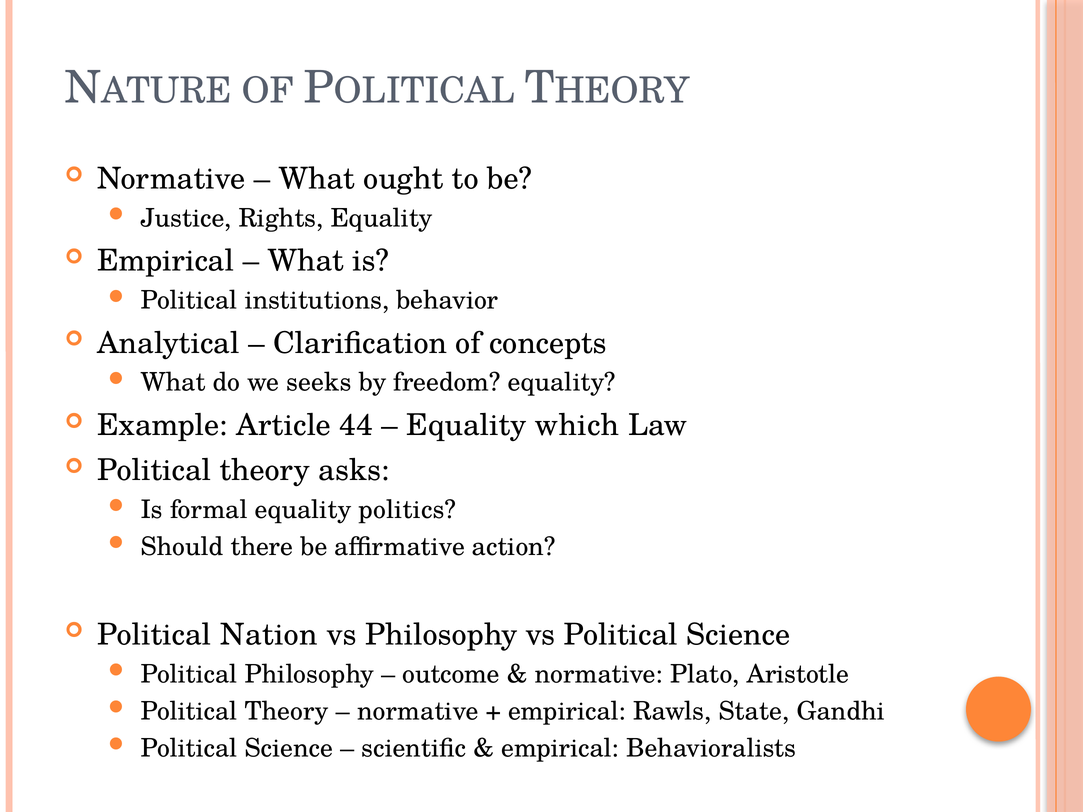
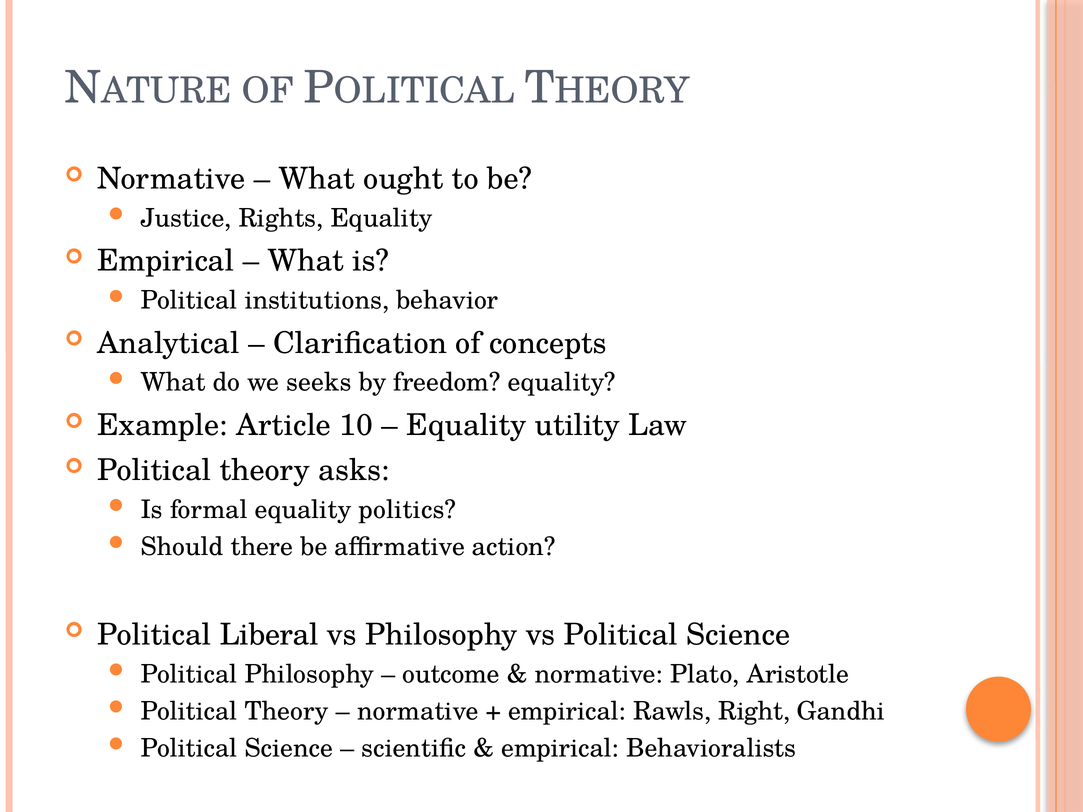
44: 44 -> 10 (356, 425)
which: which -> utility (577, 425)
Nation: Nation -> Liberal (269, 635)
State: State -> Right (754, 711)
